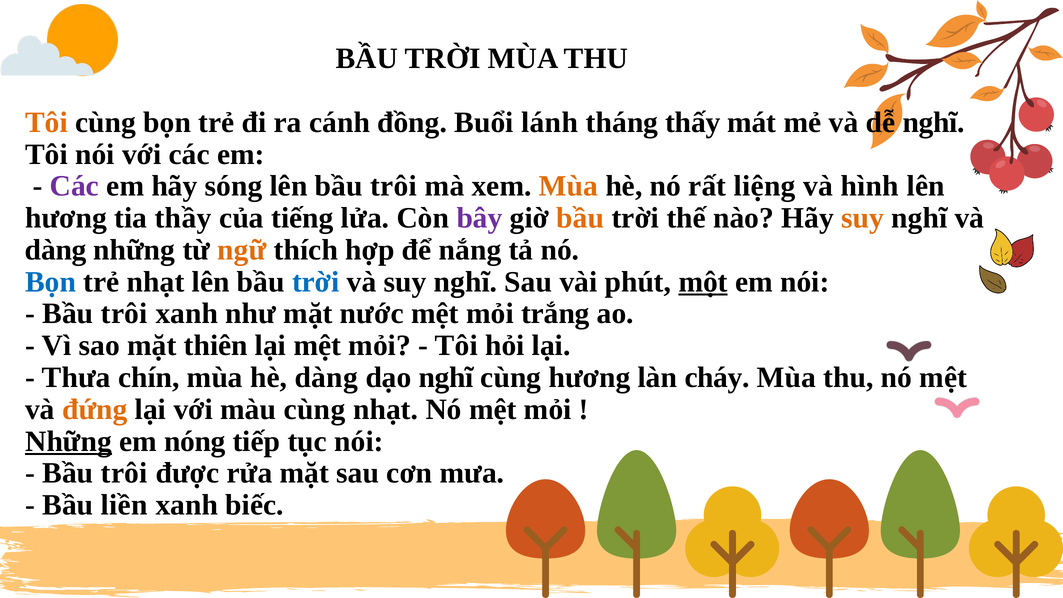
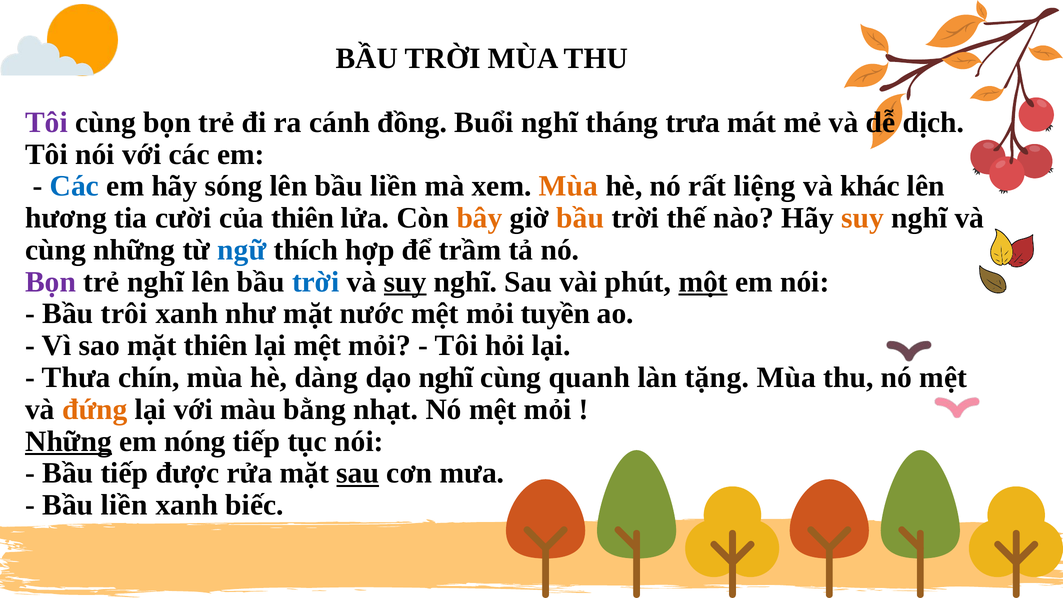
Tôi colour: orange -> purple (47, 122)
Buổi lánh: lánh -> nghĩ (550, 122)
thấy: thấy -> trưa (693, 122)
dễ nghĩ: nghĩ -> dịch (934, 122)
Các colour: purple -> blue (74, 186)
lên bầu trôi: trôi -> liền (394, 186)
hình: hình -> khác (870, 186)
thầy: thầy -> cười (183, 218)
của tiếng: tiếng -> thiên (303, 218)
bây colour: purple -> orange (479, 218)
dàng: dàng -> cùng (56, 250)
ngữ colour: orange -> blue (242, 250)
nắng: nắng -> trầm (470, 250)
Bọn colour: blue -> purple (51, 282)
trẻ nhạt: nhạt -> nghĩ (156, 282)
suy underline: none -> present (405, 282)
trắng: trắng -> tuyền (556, 314)
cùng hương: hương -> quanh (589, 377)
cháy: cháy -> tặng (717, 377)
màu cùng: cùng -> bằng (315, 409)
trôi: trôi -> tiếp (124, 473)
sau underline: none -> present (358, 473)
